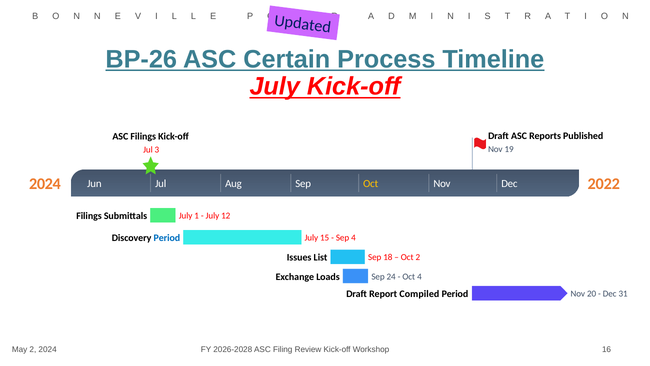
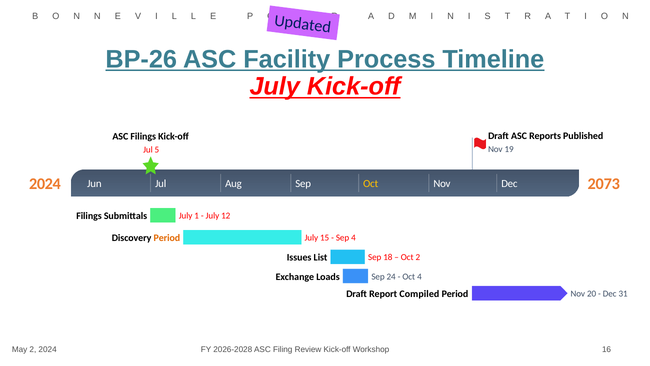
Certain: Certain -> Facility (287, 59)
3: 3 -> 5 (157, 150)
2022: 2022 -> 2073 (604, 184)
Period colour: blue -> orange (167, 238)
